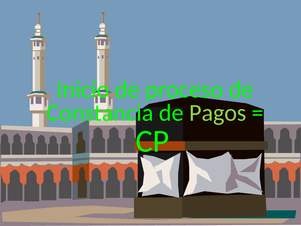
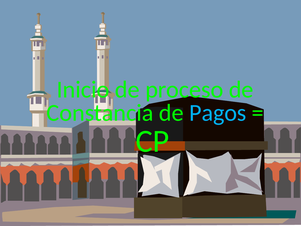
Pagos colour: light green -> light blue (218, 113)
